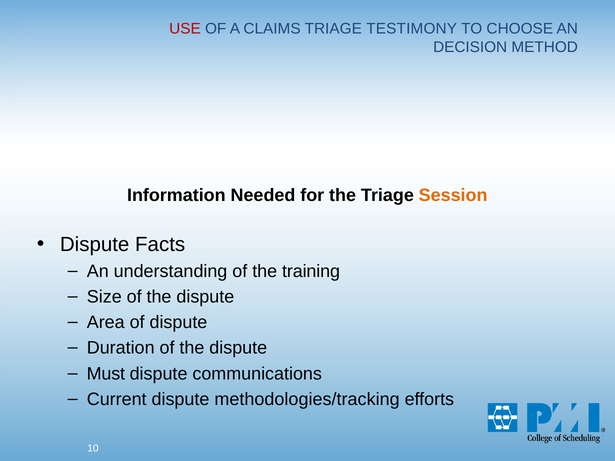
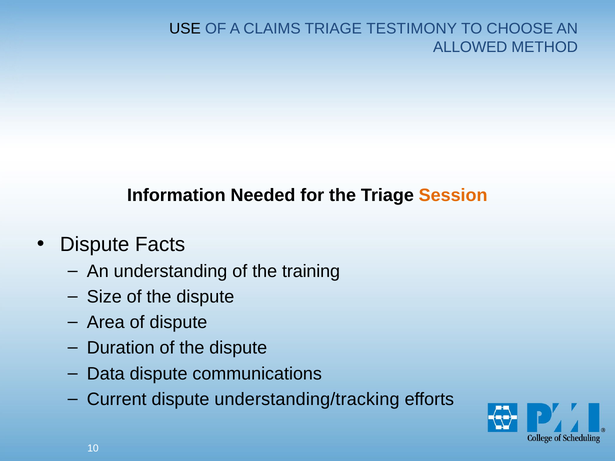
USE colour: red -> black (185, 29)
DECISION: DECISION -> ALLOWED (470, 47)
Must: Must -> Data (106, 374)
methodologies/tracking: methodologies/tracking -> understanding/tracking (307, 399)
